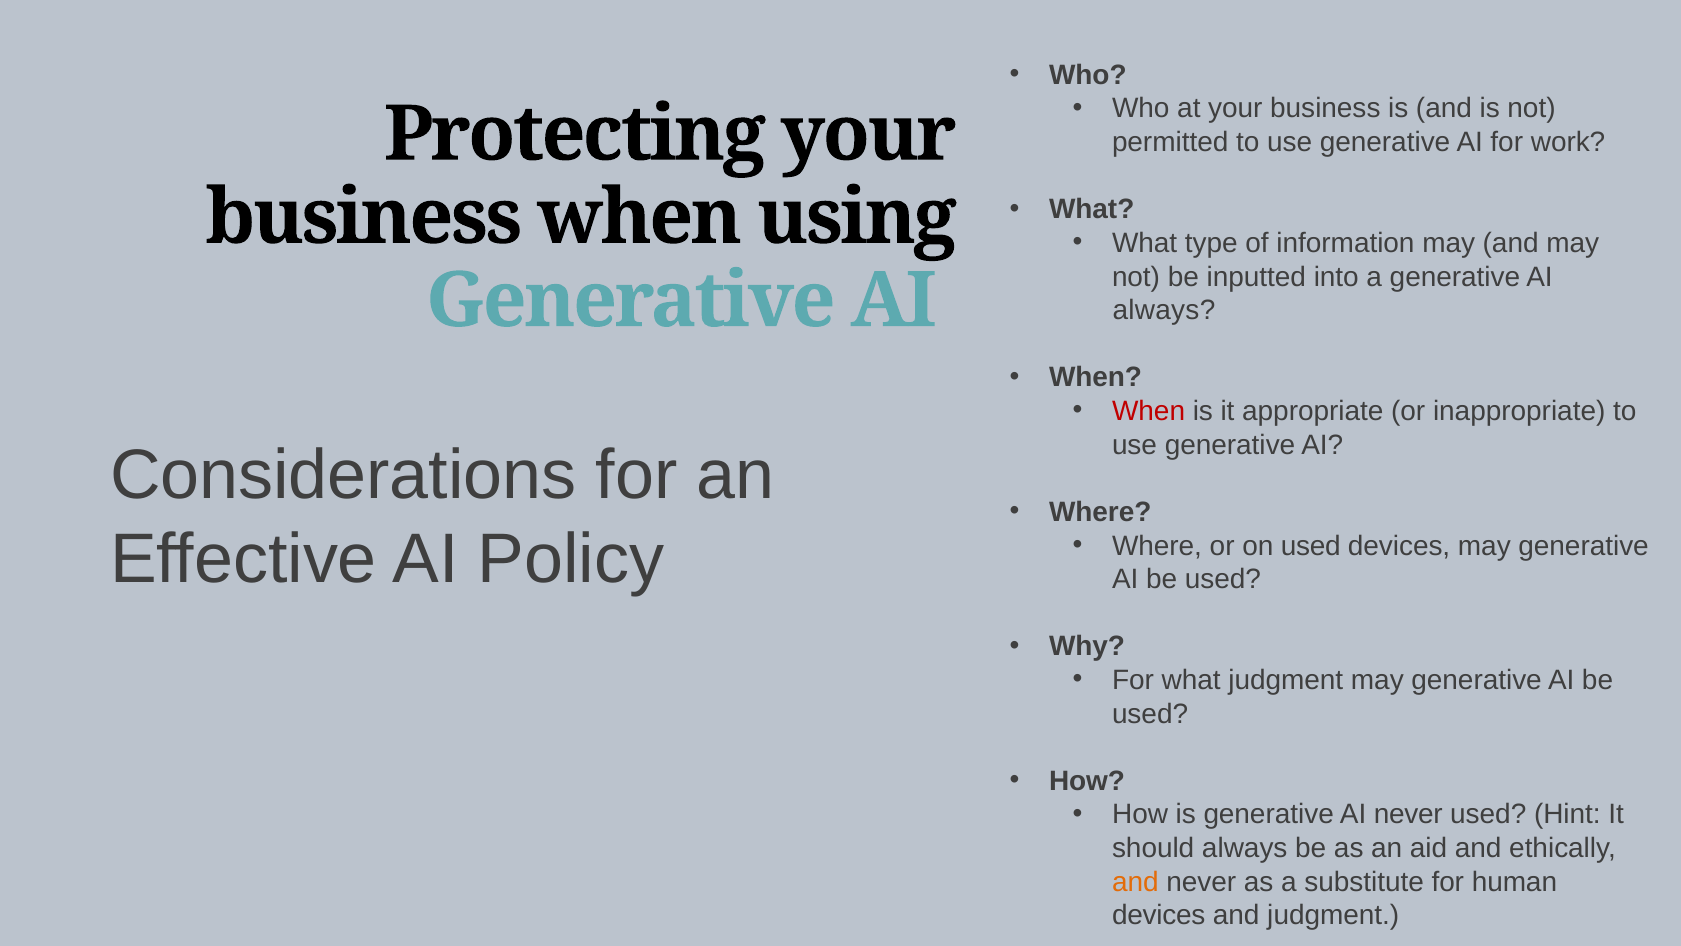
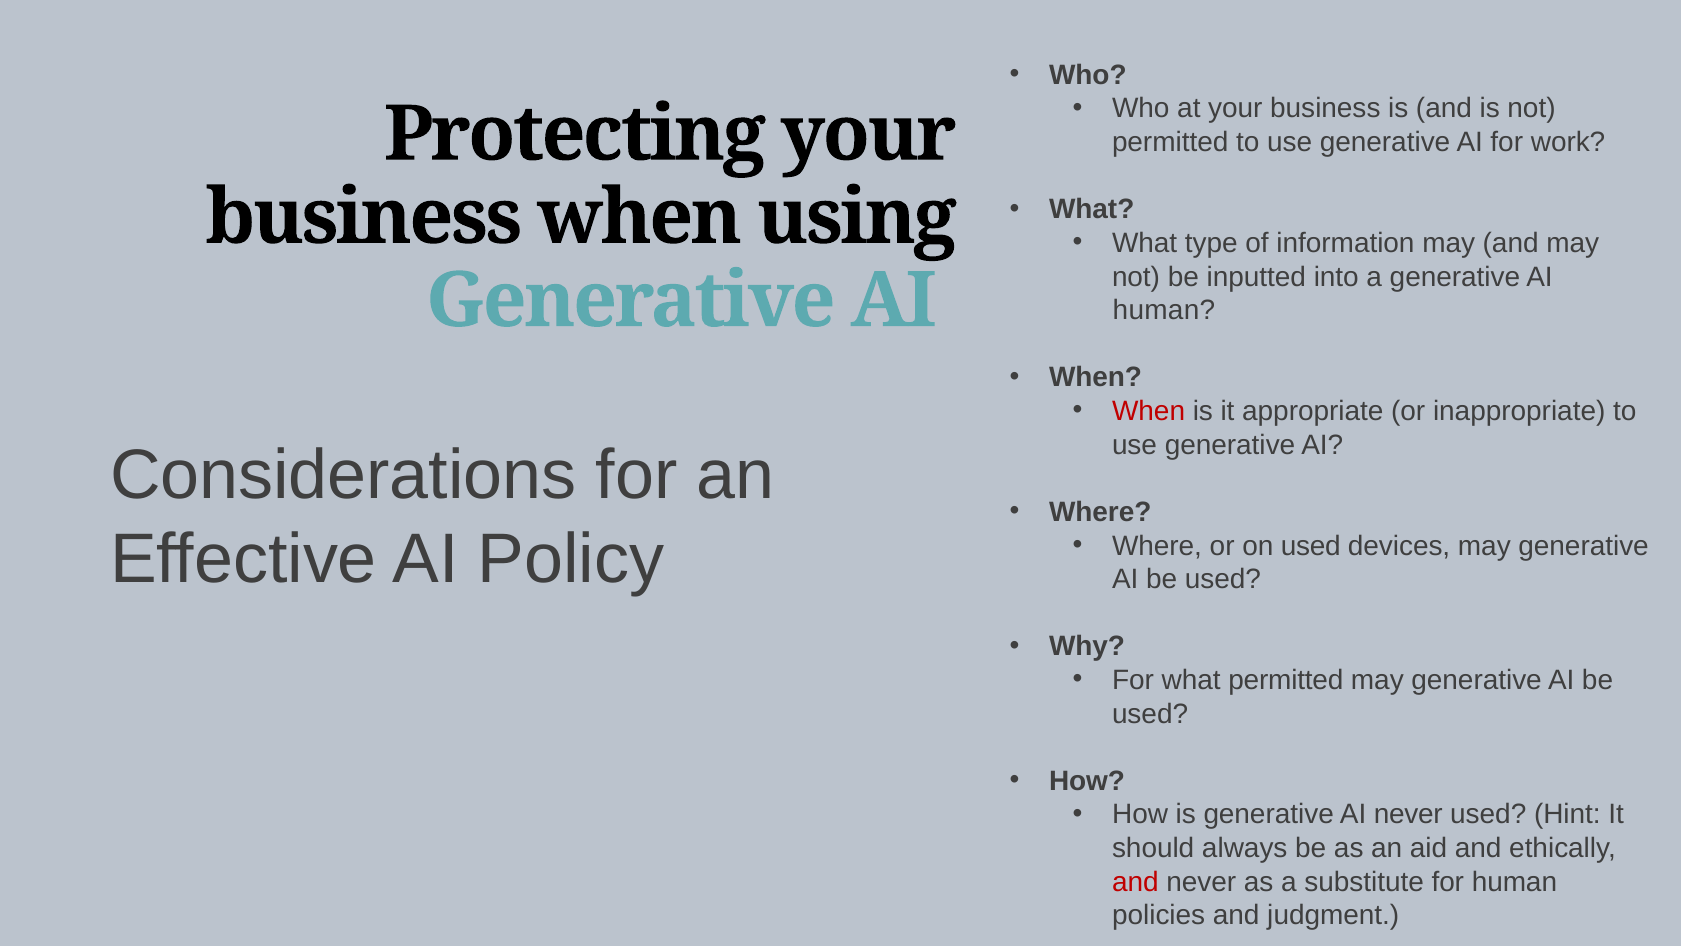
always: always -> human (1164, 310)
what judgment: judgment -> permitted (1286, 680)
and colour: orange -> red (1135, 882)
devices: devices -> policies (1159, 915)
